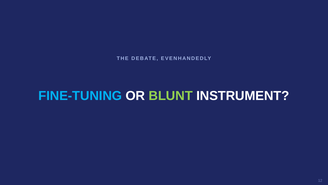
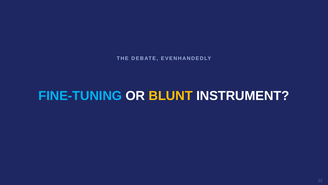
BLUNT colour: light green -> yellow (171, 96)
